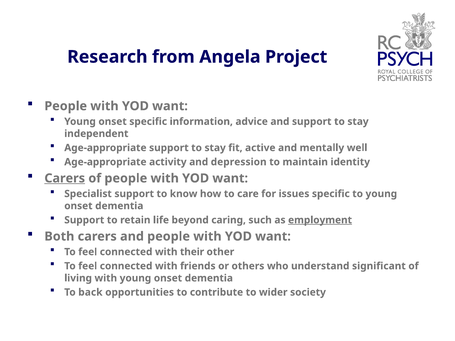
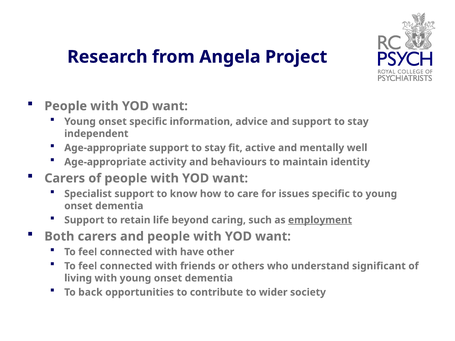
depression: depression -> behaviours (239, 162)
Carers underline: present -> none (65, 178)
their: their -> have (192, 252)
